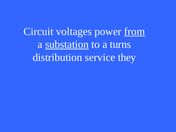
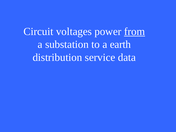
substation underline: present -> none (67, 44)
turns: turns -> earth (120, 44)
they: they -> data (127, 57)
